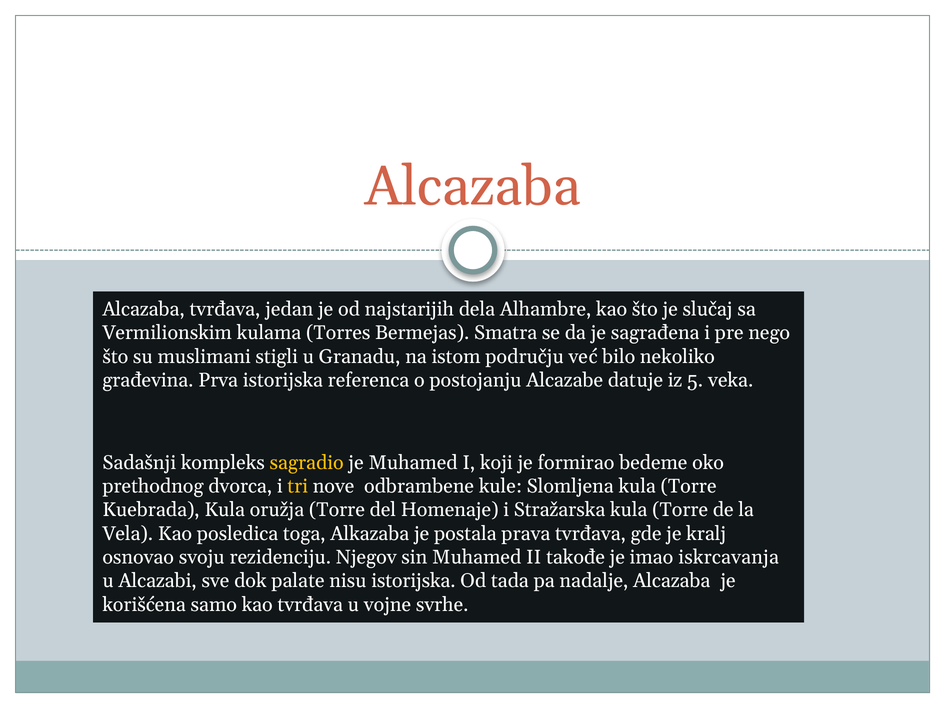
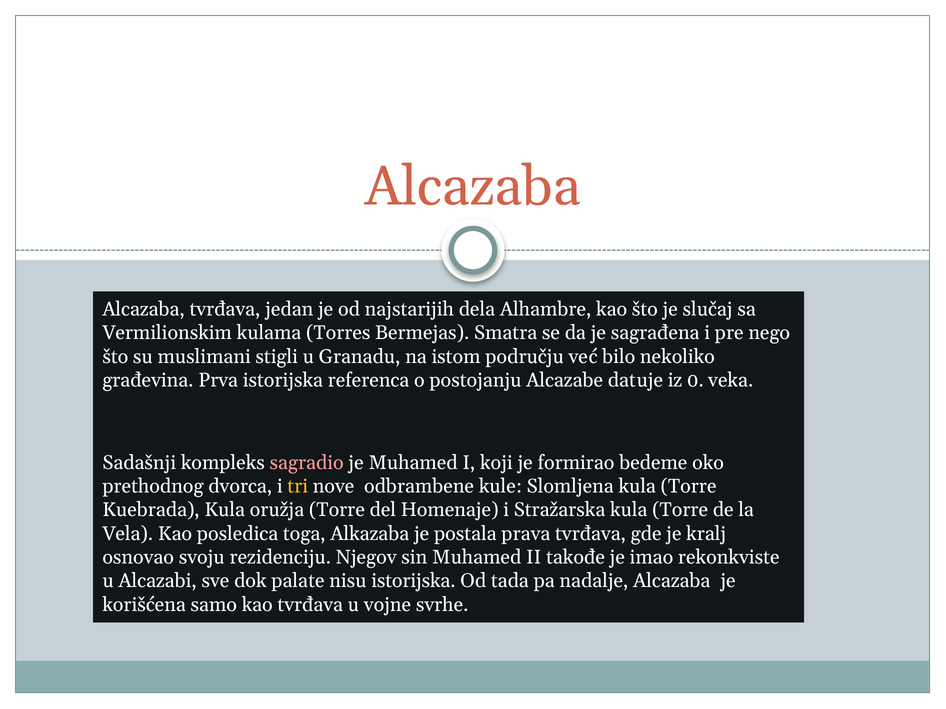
5: 5 -> 0 (695, 381)
sagradio colour: yellow -> pink (307, 463)
iskrcavanja: iskrcavanja -> rekonkviste (729, 558)
